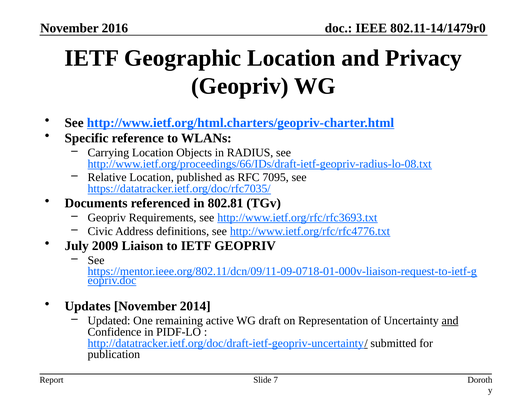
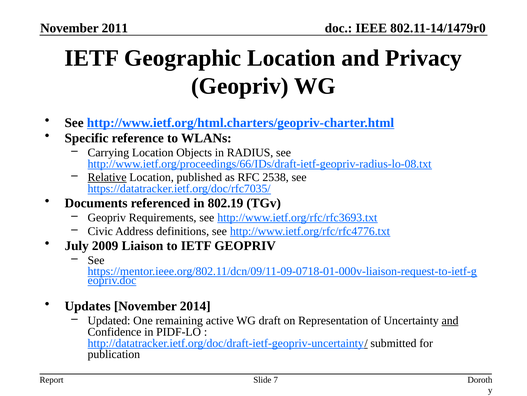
2016: 2016 -> 2011 (115, 28)
Relative underline: none -> present (107, 177)
7095: 7095 -> 2538 (276, 177)
802.81: 802.81 -> 802.19 (226, 203)
